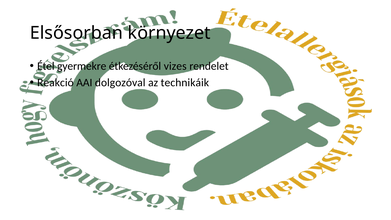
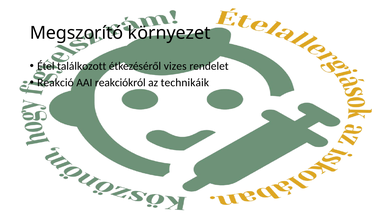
Elsősorban: Elsősorban -> Megszorító (76, 33)
gyermekre: gyermekre -> találkozott (82, 66)
dolgozóval: dolgozóval -> reakciókról (120, 83)
